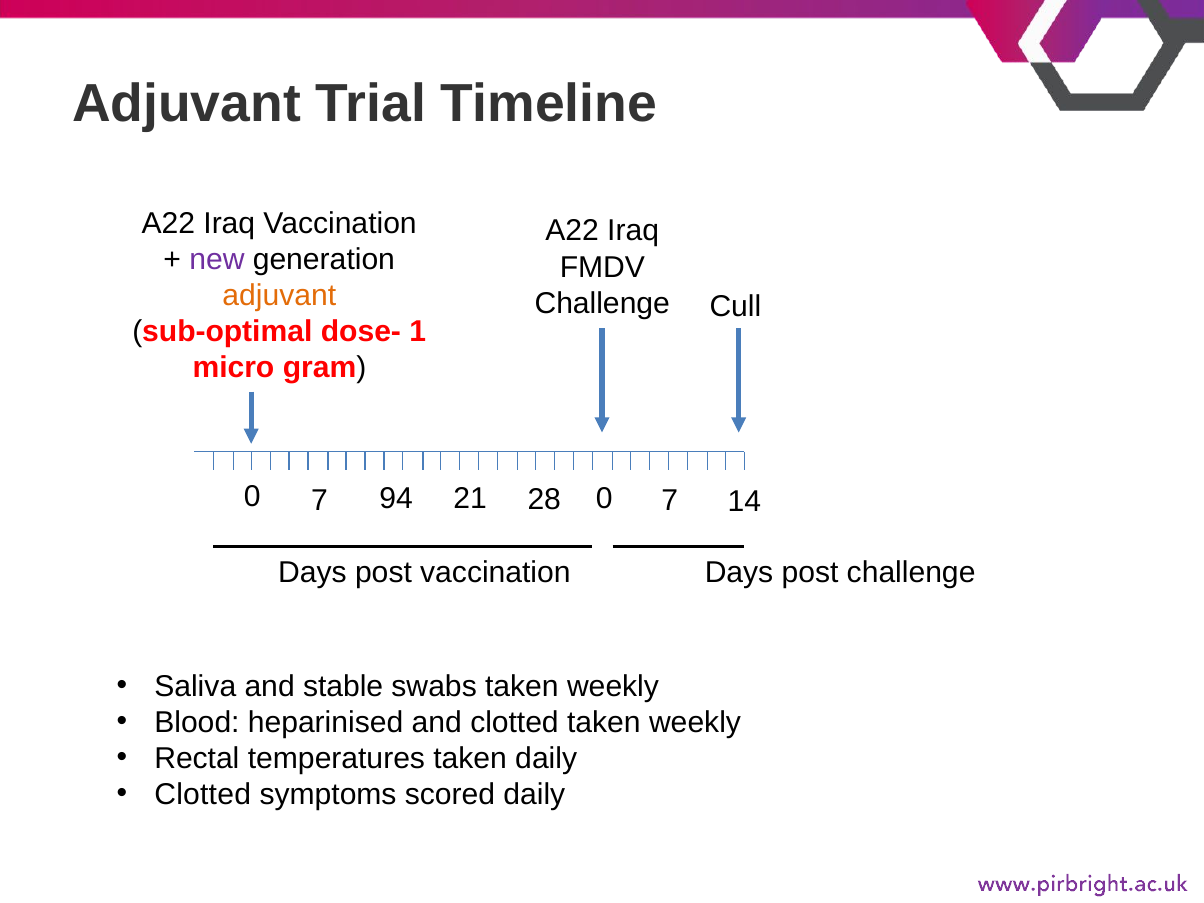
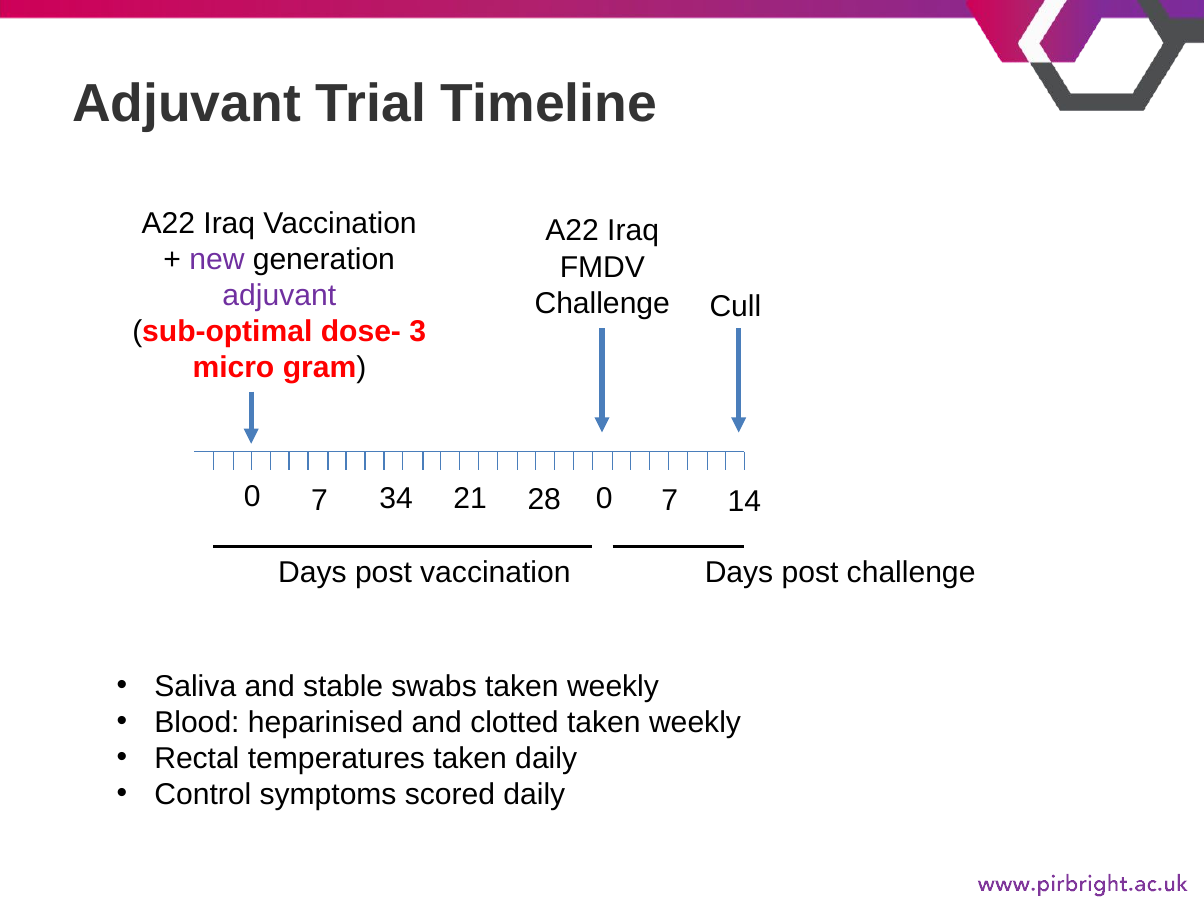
adjuvant colour: orange -> purple (279, 295)
1: 1 -> 3 (418, 332)
94: 94 -> 34 (396, 498)
Clotted: Clotted -> Control (203, 794)
